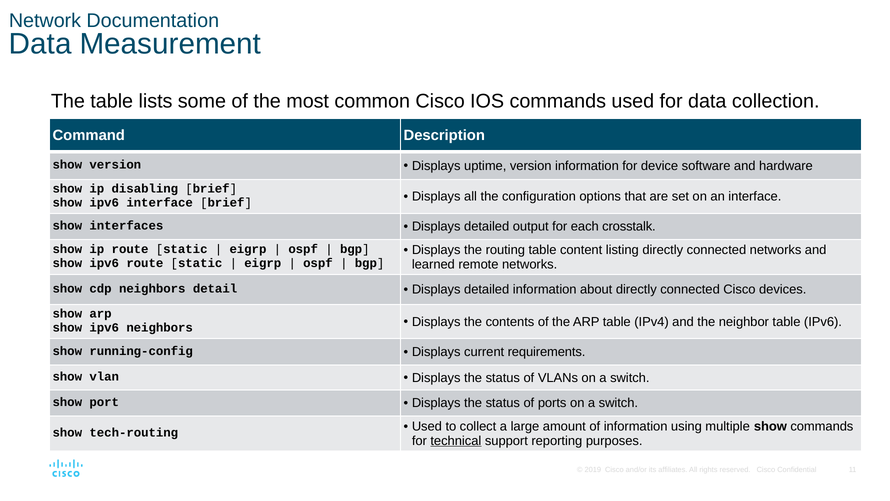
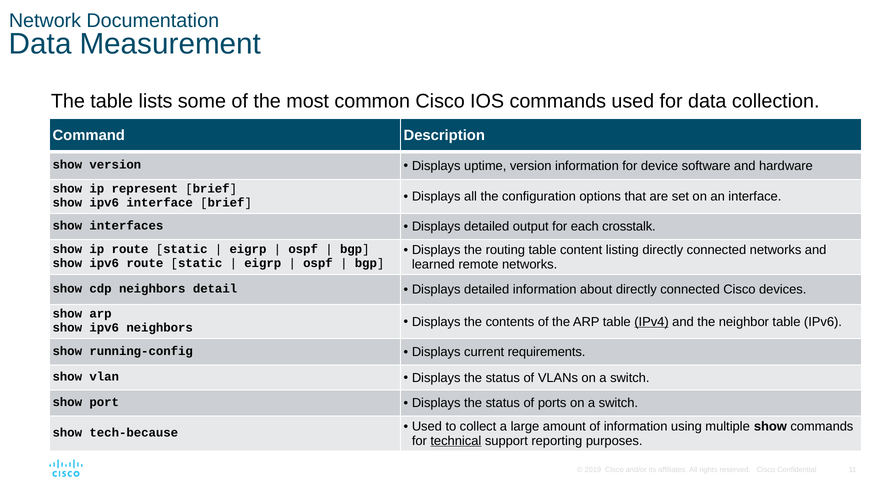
disabling: disabling -> represent (145, 189)
IPv4 underline: none -> present (652, 322)
tech-routing: tech-routing -> tech-because (134, 432)
